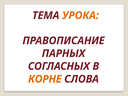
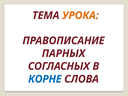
КОРНЕ colour: orange -> blue (45, 79)
